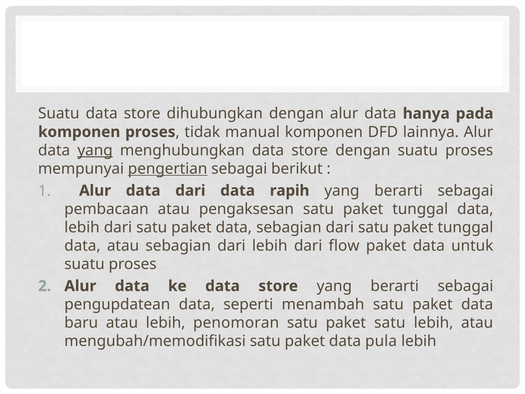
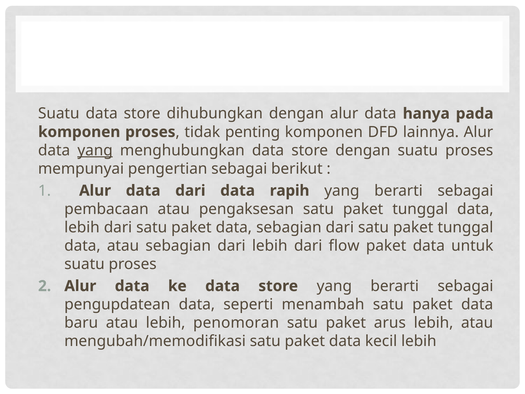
manual: manual -> penting (253, 132)
pengertian underline: present -> none (168, 169)
paket satu: satu -> arus (390, 323)
pula: pula -> kecil (381, 341)
